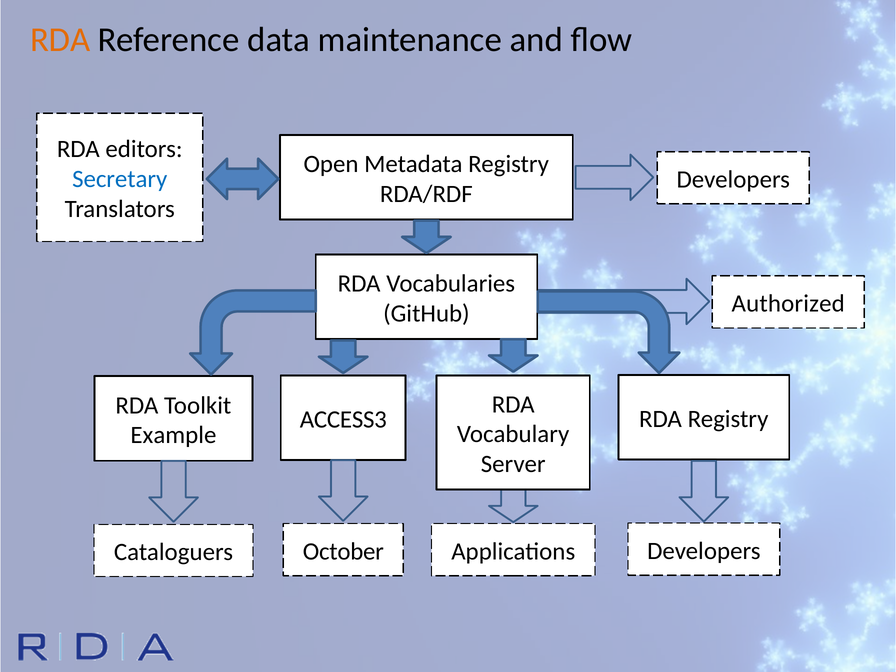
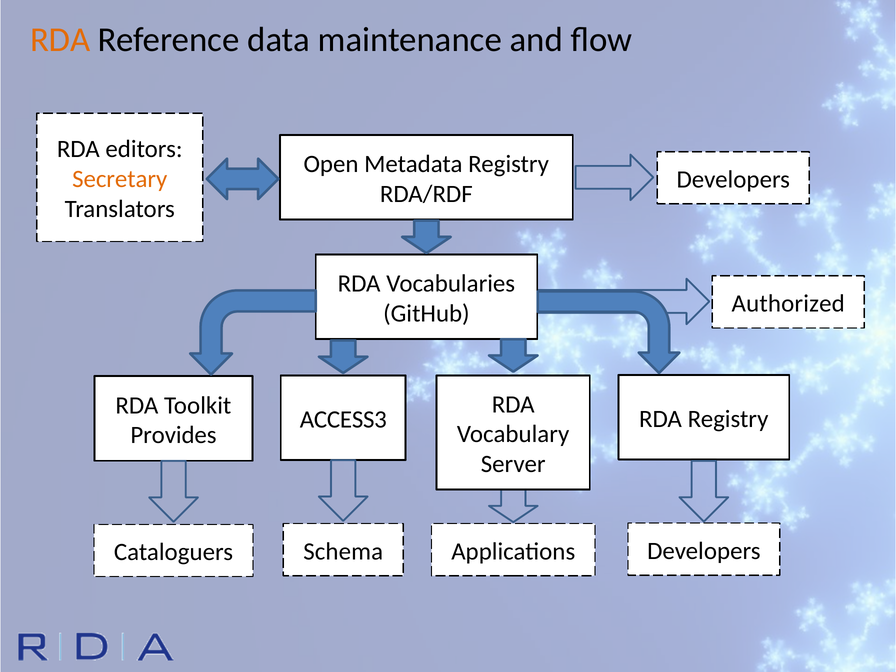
Secretary colour: blue -> orange (120, 179)
Example: Example -> Provides (173, 435)
October: October -> Schema (343, 551)
